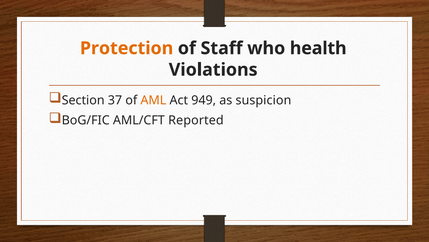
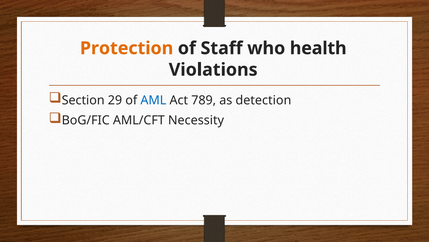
37: 37 -> 29 (115, 100)
AML colour: orange -> blue (153, 100)
949: 949 -> 789 (204, 100)
suspicion: suspicion -> detection (263, 100)
Reported: Reported -> Necessity (196, 120)
